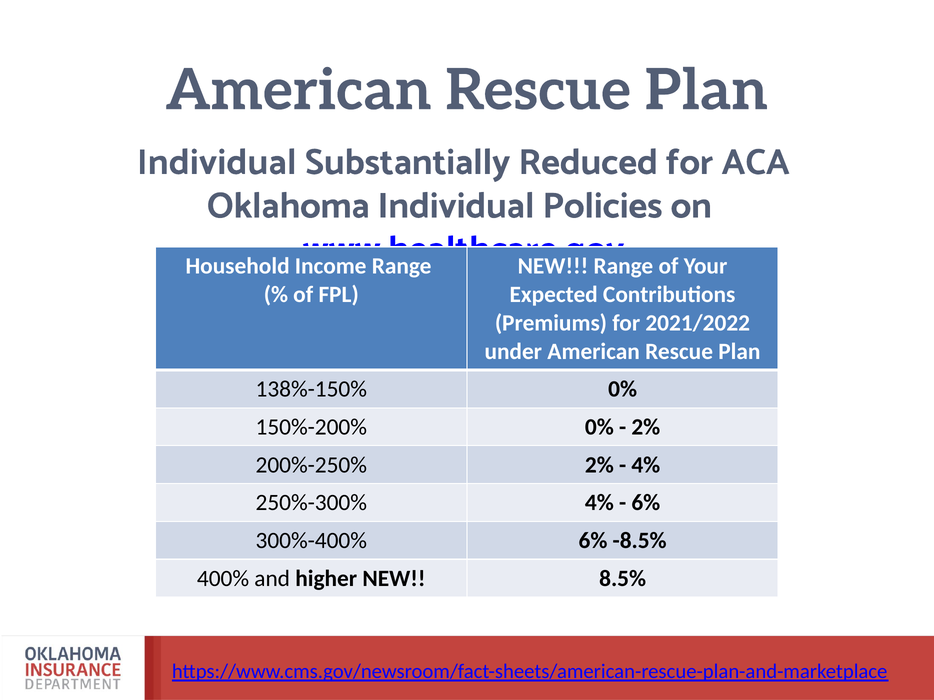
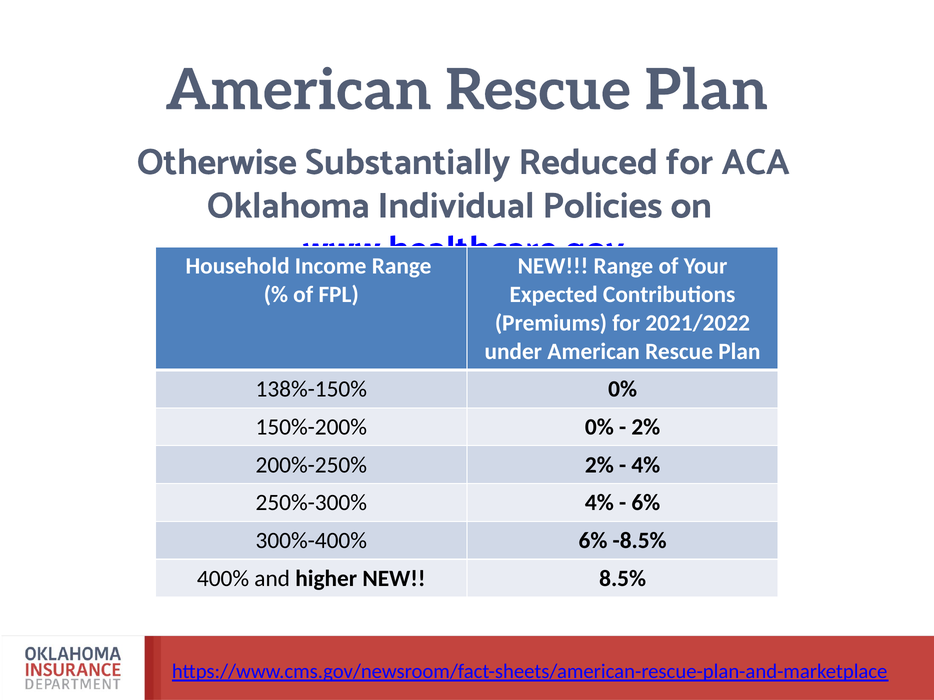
Individual: Individual -> Otherwise (217, 162)
